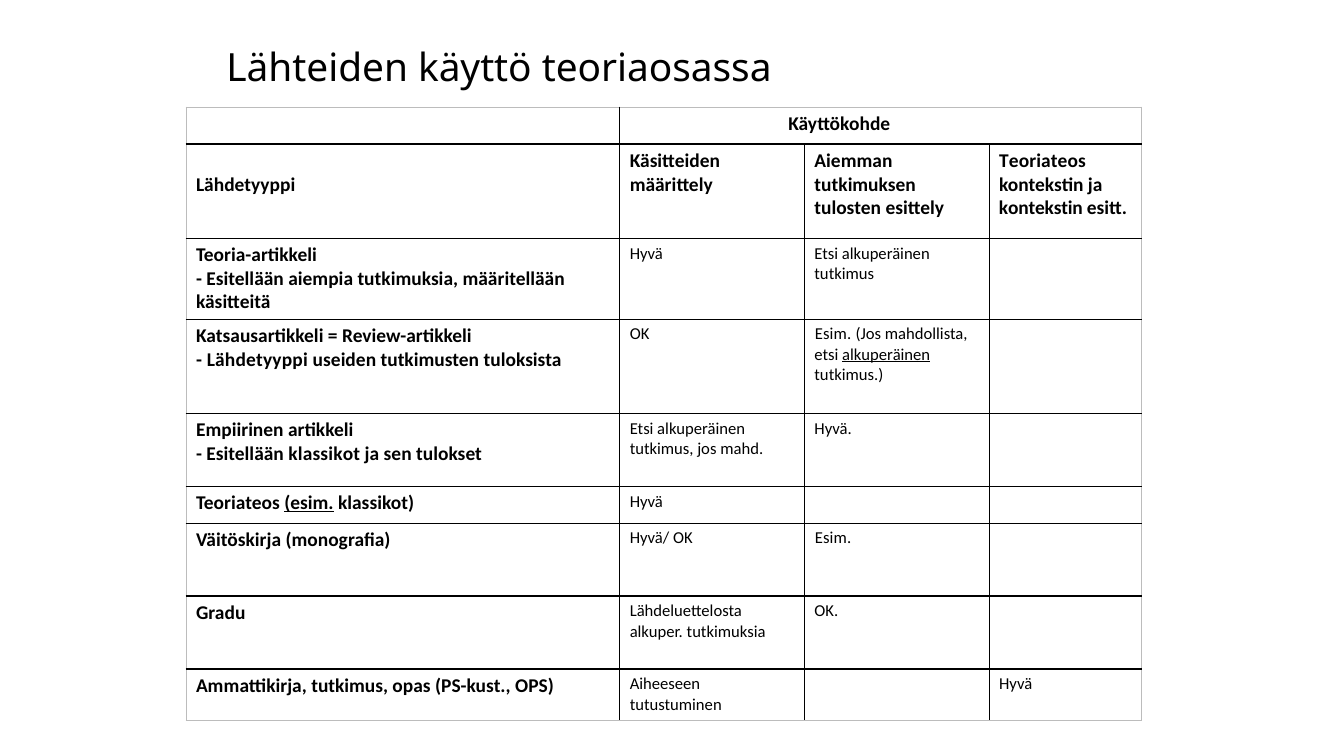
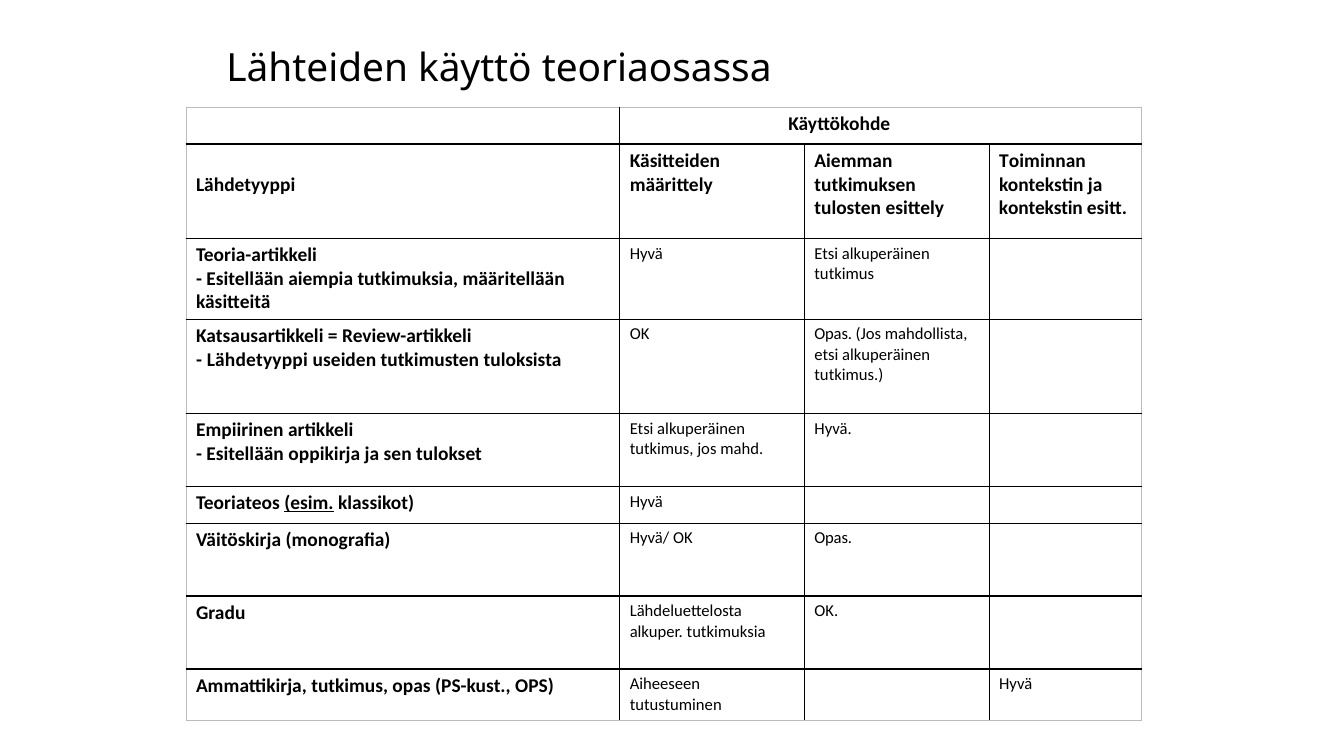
Teoriateos: Teoriateos -> Toiminnan (1043, 161)
Esim: Esim -> Opas (833, 335)
alkuperäinen underline: present -> none (886, 355)
Esitellään klassikot: klassikot -> oppikirja (324, 454)
Hyvä/ OK Esim: Esim -> Opas (833, 539)
